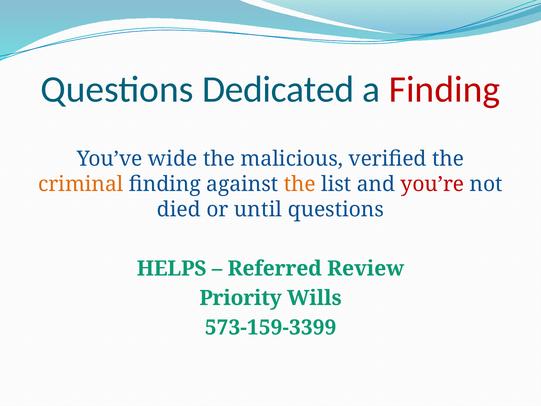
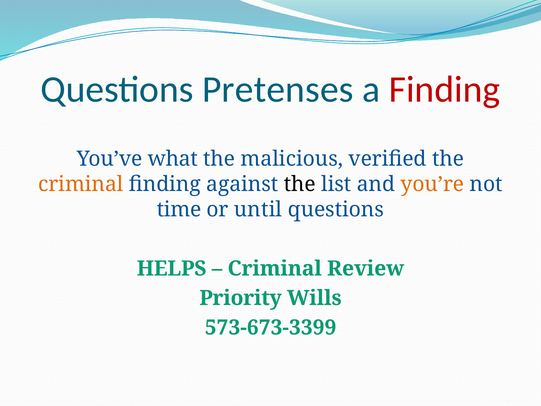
Dedicated: Dedicated -> Pretenses (278, 89)
wide: wide -> what (173, 159)
the colour: orange -> black (300, 184)
you’re colour: red -> orange (432, 184)
died: died -> time (179, 209)
Referred: Referred -> Criminal (275, 268)
573-159-3399: 573-159-3399 -> 573-673-3399 (271, 327)
